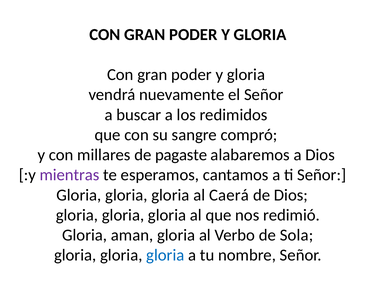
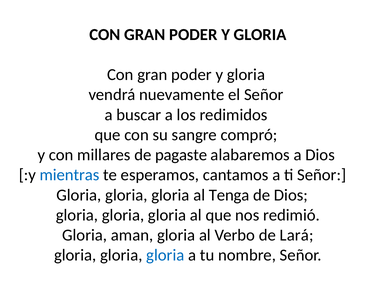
mientras colour: purple -> blue (70, 175)
Caerá: Caerá -> Tenga (229, 195)
Sola: Sola -> Lará (297, 235)
